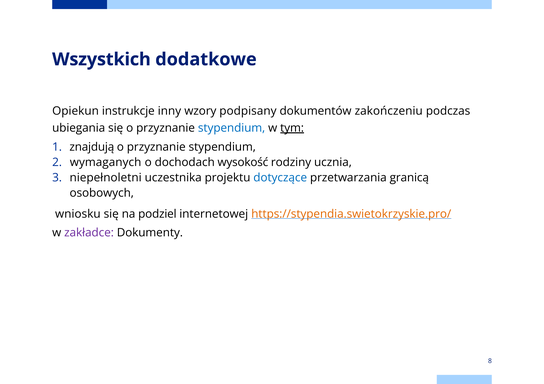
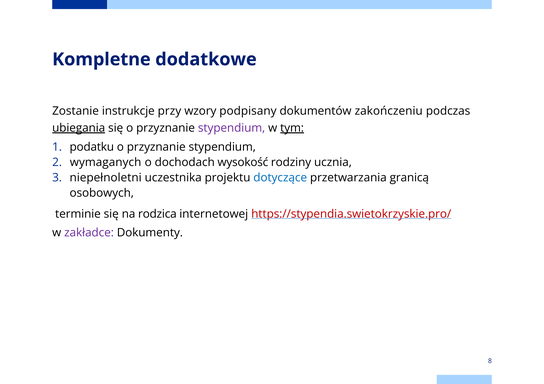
Wszystkich: Wszystkich -> Kompletne (101, 59)
Opiekun: Opiekun -> Zostanie (76, 111)
inny: inny -> przy (169, 111)
ubiegania underline: none -> present (79, 128)
stypendium colour: blue -> purple (232, 128)
znajdują: znajdują -> podatku (92, 147)
wniosku: wniosku -> terminie (78, 214)
podziel: podziel -> rodzica (157, 214)
https://stypendia.swietokrzyskie.pro/ colour: orange -> red (351, 214)
